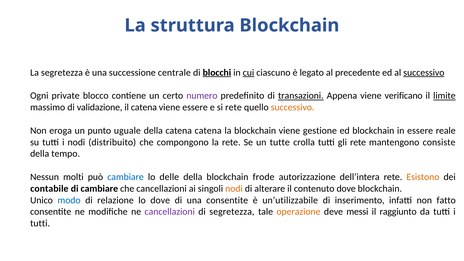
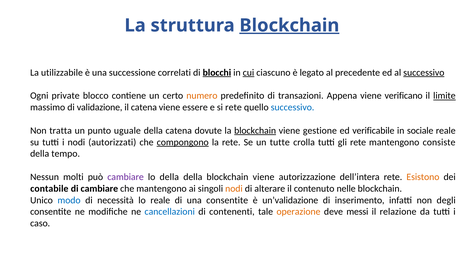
Blockchain underline: none -> present (289, 25)
La segretezza: segretezza -> utilizzabile (62, 73)
centrale: centrale -> correlati (174, 73)
numero colour: purple -> orange (202, 96)
transazioni underline: present -> none (301, 96)
successivo colour: orange -> blue (293, 107)
eroga: eroga -> tratta (61, 131)
catena catena: catena -> dovute (208, 131)
blockchain underline: none -> present (255, 131)
ed blockchain: blockchain -> verificabile (373, 131)
in essere: essere -> sociale (420, 131)
distribuito: distribuito -> autorizzati (112, 142)
compongono underline: none -> present (183, 142)
cambiare colour: blue -> purple (126, 177)
lo delle: delle -> della (169, 177)
della blockchain frode: frode -> viene (264, 177)
che cancellazioni: cancellazioni -> mantengono (162, 189)
contenuto dove: dove -> nelle (346, 189)
relazione: relazione -> necessità (116, 200)
lo dove: dove -> reale (160, 200)
un’utilizzabile: un’utilizzabile -> un’validazione (290, 200)
fatto: fatto -> degli (446, 200)
cancellazioni colour: purple -> blue (170, 212)
di segretezza: segretezza -> contenenti (232, 212)
raggiunto: raggiunto -> relazione (398, 212)
tutti: tutti -> caso (40, 223)
